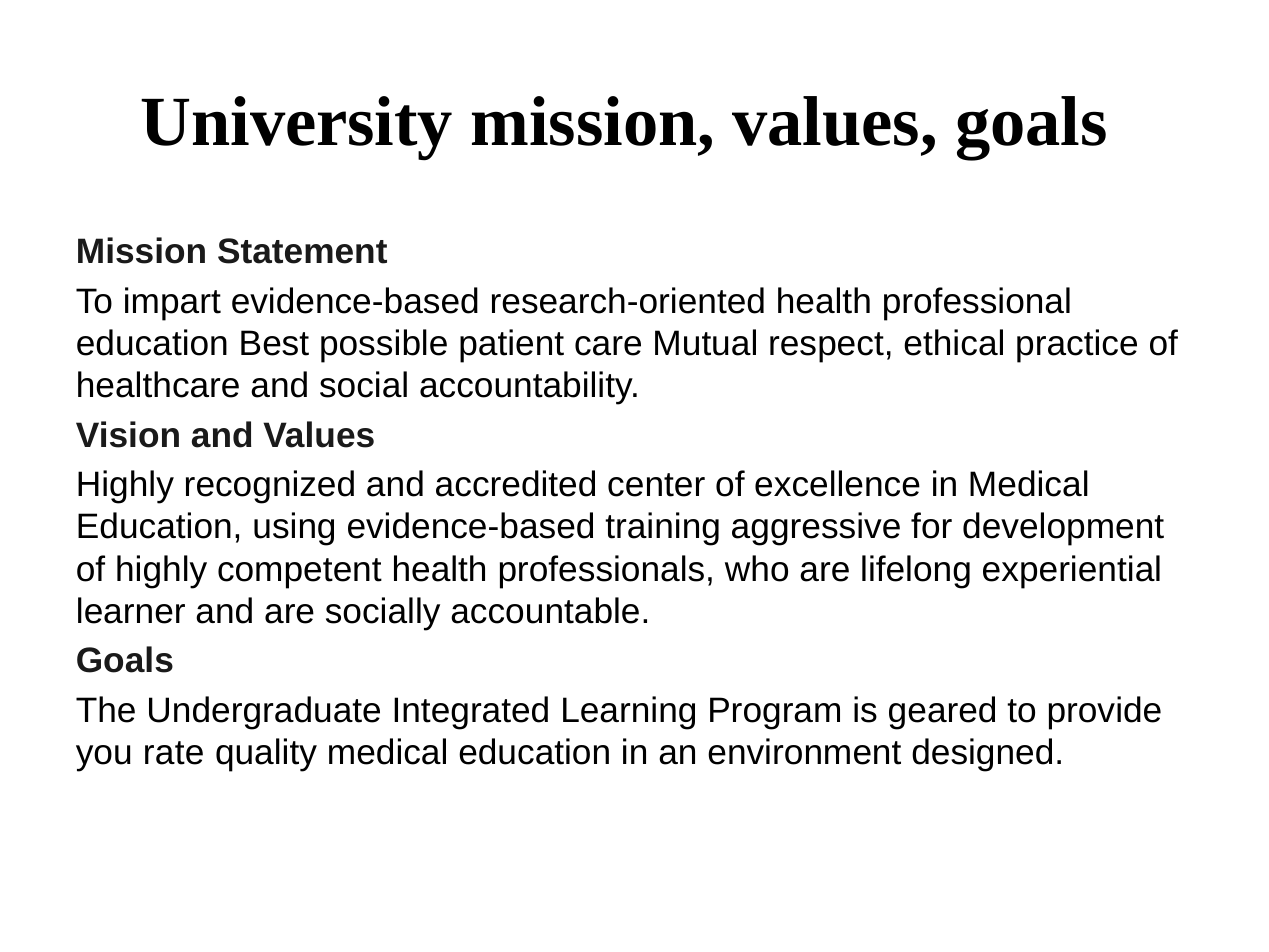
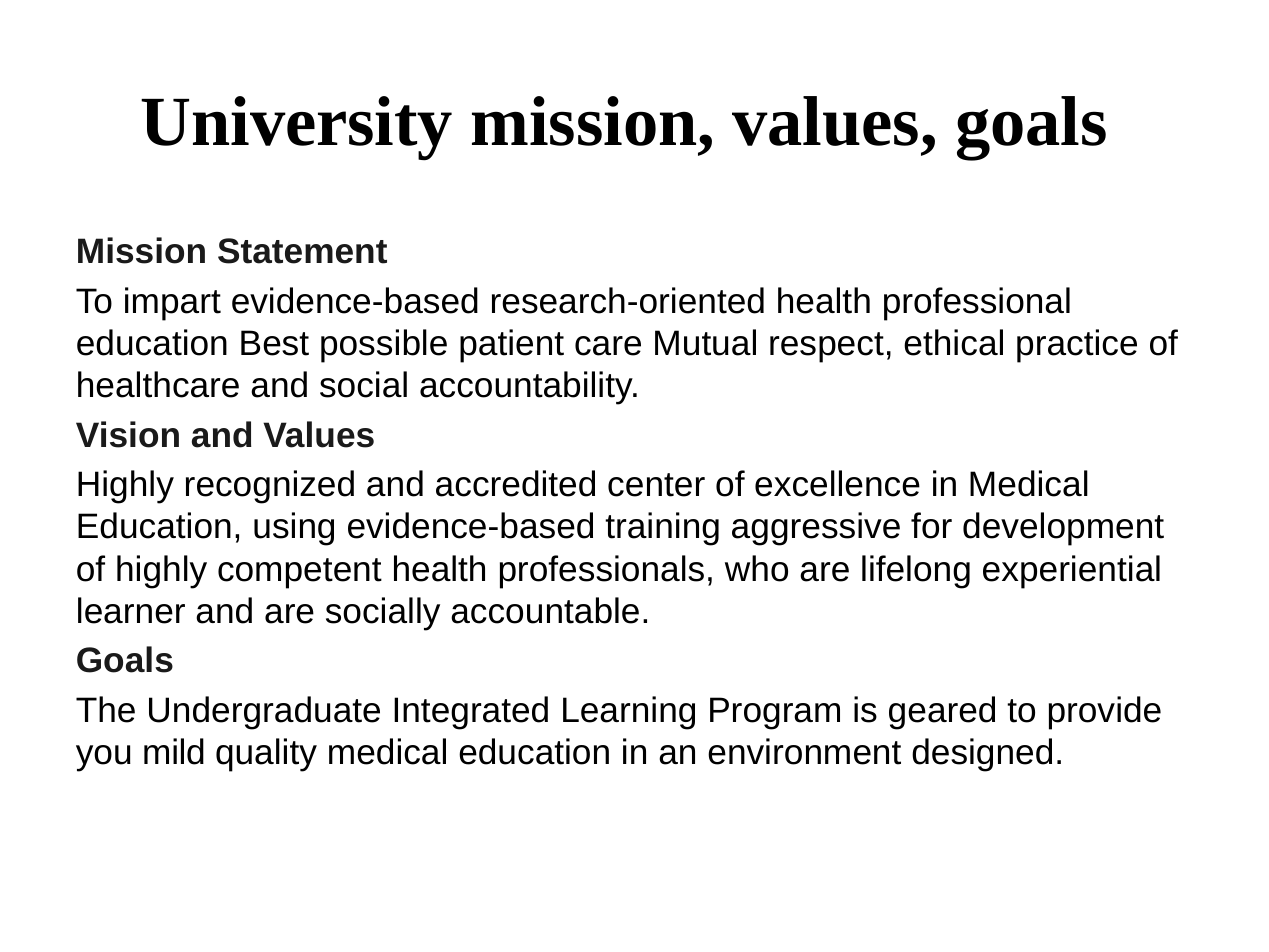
rate: rate -> mild (174, 753)
